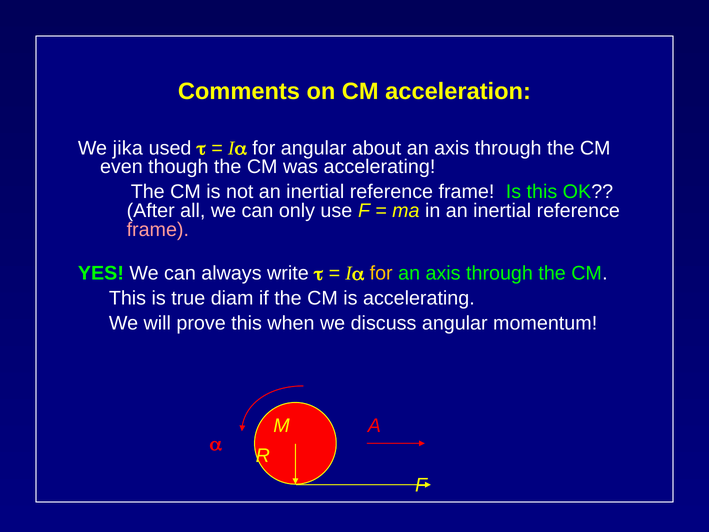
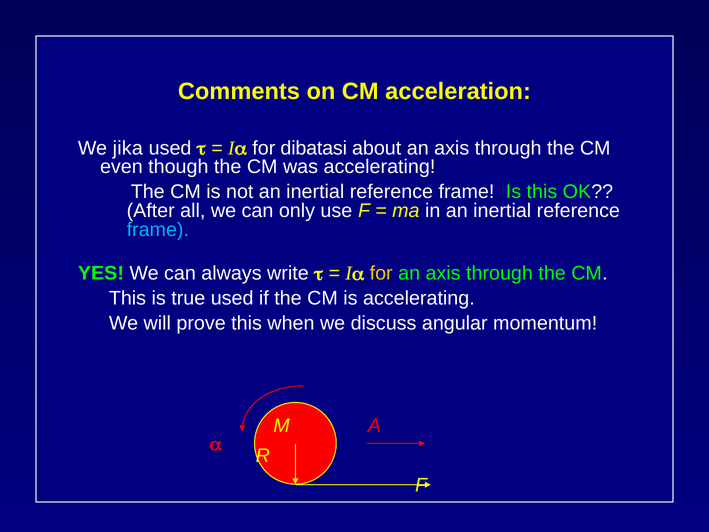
for angular: angular -> dibatasi (314, 148)
frame colour: pink -> light blue (158, 230)
true diam: diam -> used (232, 298)
